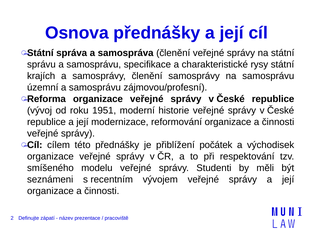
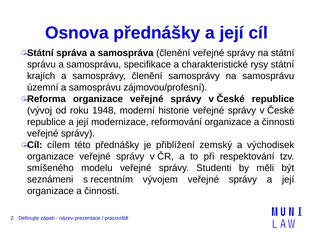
1951: 1951 -> 1948 (104, 110)
počátek: počátek -> zemský (216, 145)
